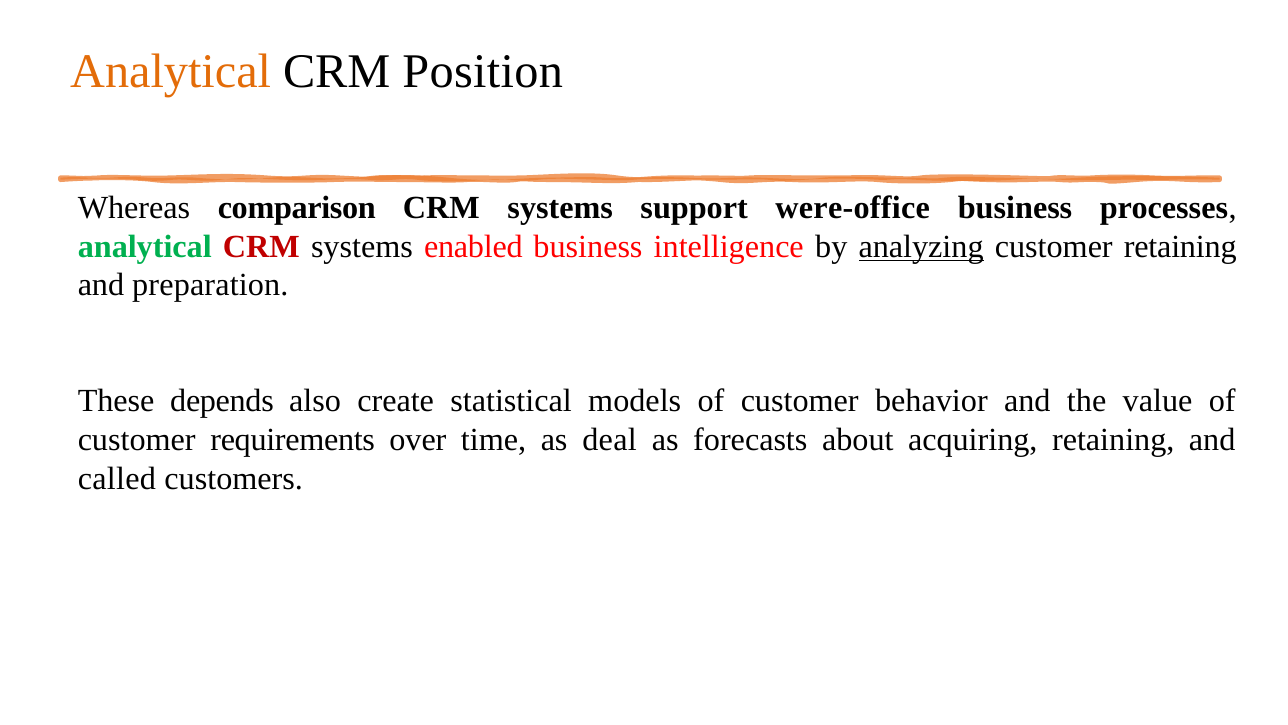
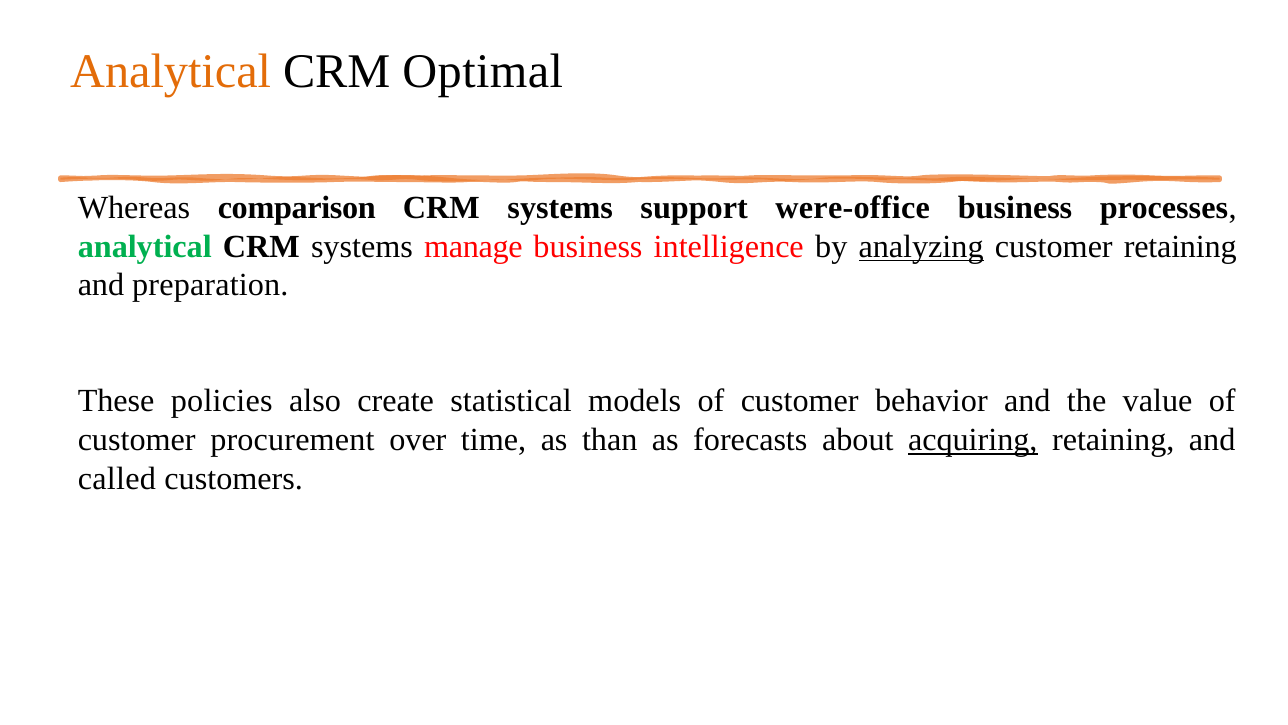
Position: Position -> Optimal (483, 72)
CRM colour: red -> black (261, 246)
enabled: enabled -> manage (473, 246)
depends: depends -> policies (222, 401)
requirements: requirements -> procurement (292, 440)
deal: deal -> than (610, 440)
acquiring underline: none -> present (973, 440)
